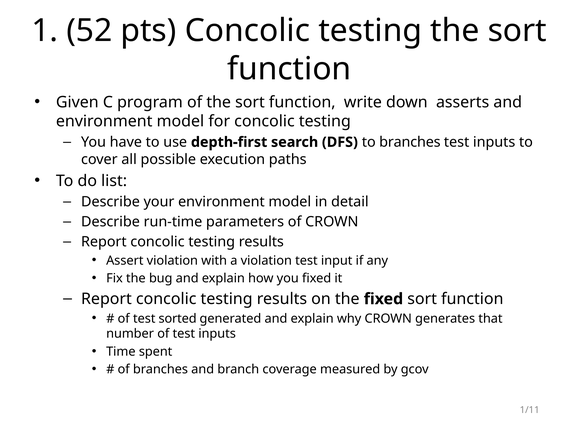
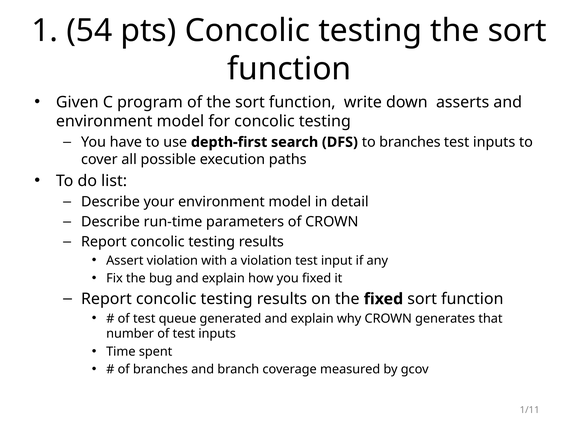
52: 52 -> 54 (89, 31)
sorted: sorted -> queue (178, 319)
